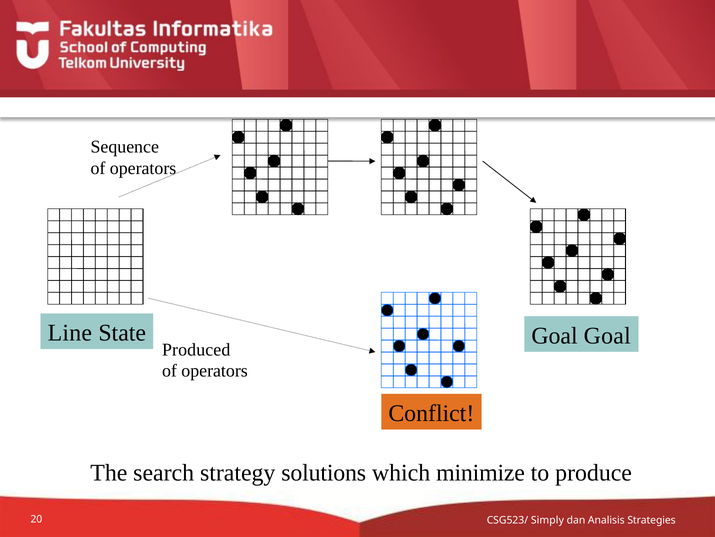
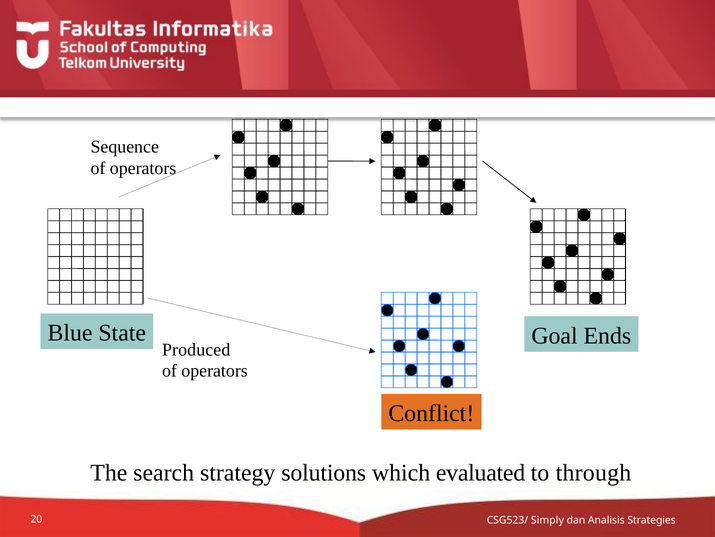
Line: Line -> Blue (70, 333)
Goal Goal: Goal -> Ends (607, 335)
minimize: minimize -> evaluated (481, 472)
produce: produce -> through (593, 472)
